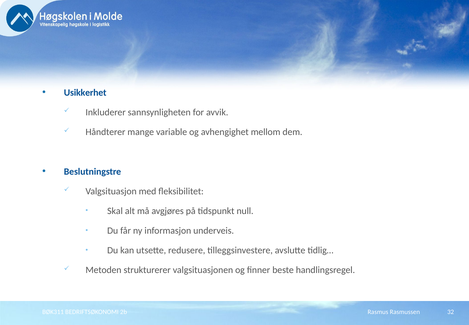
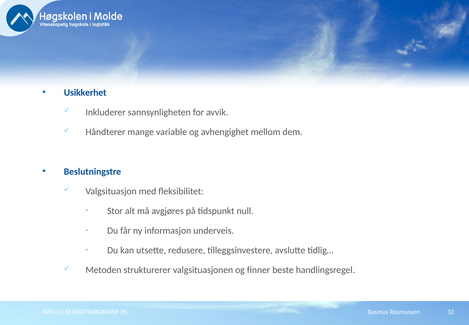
Skal: Skal -> Stor (115, 211)
